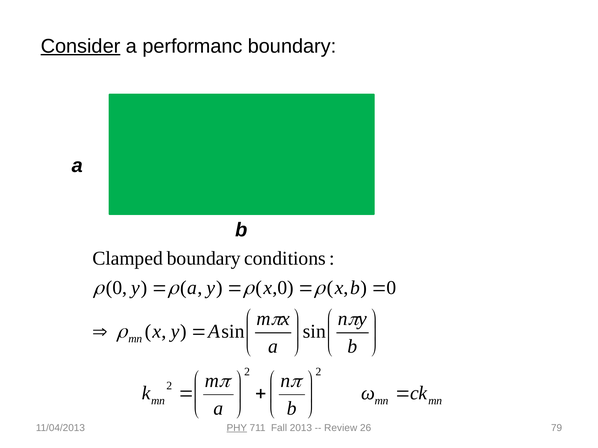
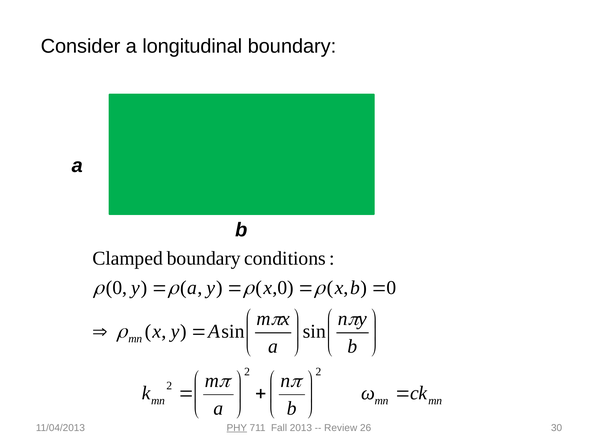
Consider underline: present -> none (81, 46)
performanc: performanc -> longitudinal (192, 46)
79: 79 -> 30 (557, 428)
